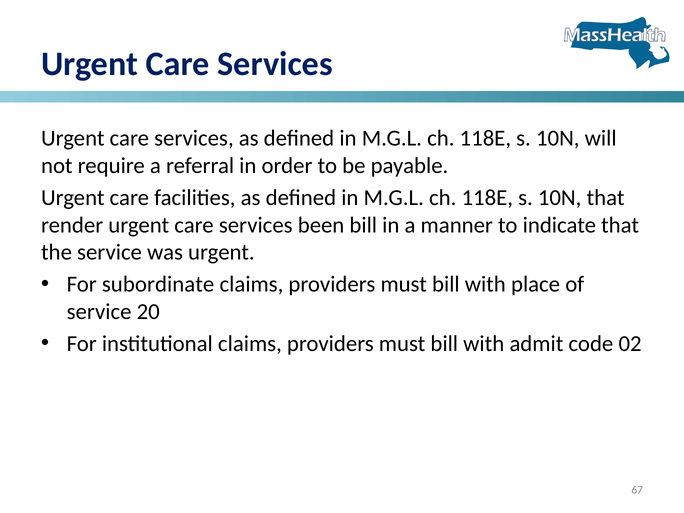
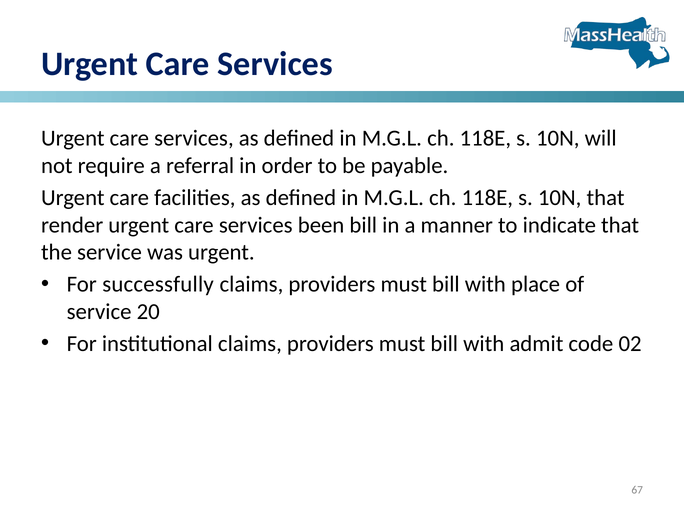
subordinate: subordinate -> successfully (158, 284)
